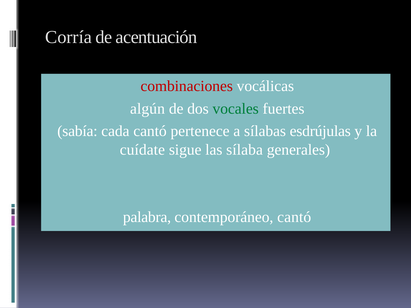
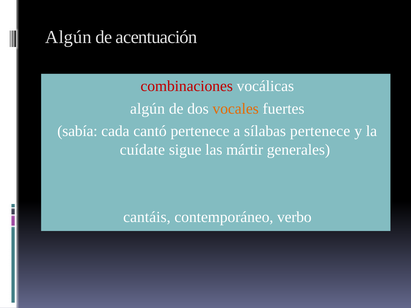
Corría: Corría -> Algún (68, 37)
vocales colour: green -> orange (236, 109)
sílabas esdrújulas: esdrújulas -> pertenece (320, 131)
sílaba: sílaba -> mártir (245, 150)
palabra: palabra -> cantáis (147, 217)
contemporáneo cantó: cantó -> verbo (294, 217)
